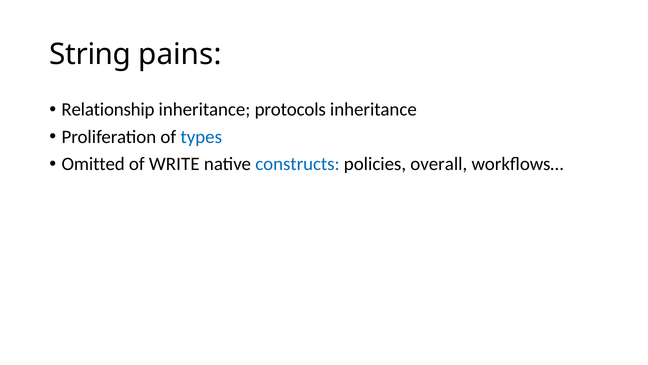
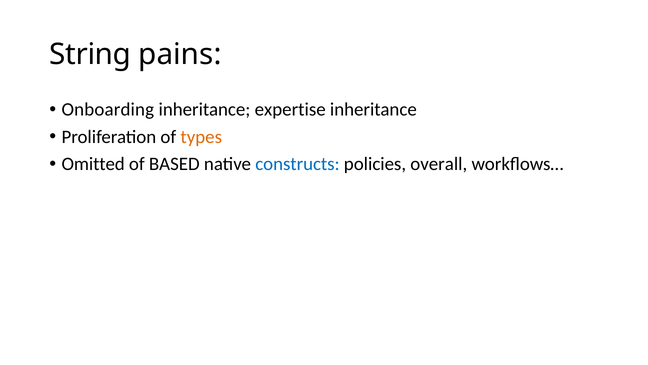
Relationship: Relationship -> Onboarding (108, 110)
protocols: protocols -> expertise (290, 110)
types colour: blue -> orange (201, 137)
WRITE: WRITE -> BASED (174, 164)
